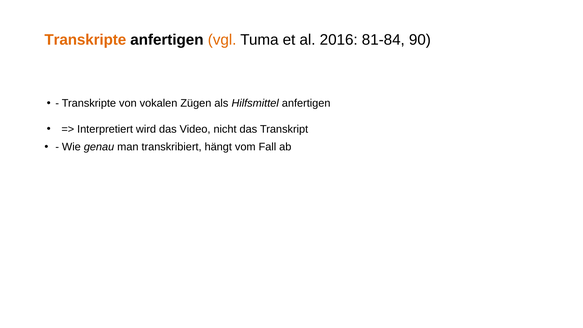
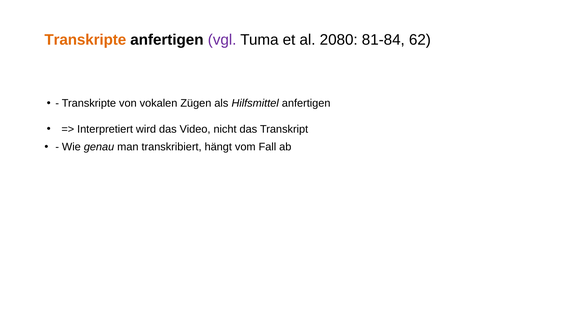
vgl colour: orange -> purple (222, 40)
2016: 2016 -> 2080 (339, 40)
90: 90 -> 62 (420, 40)
